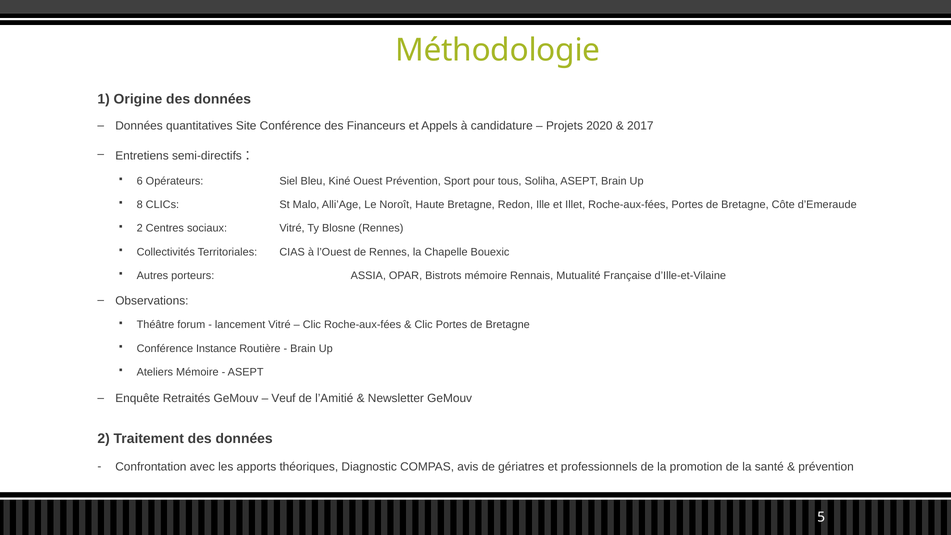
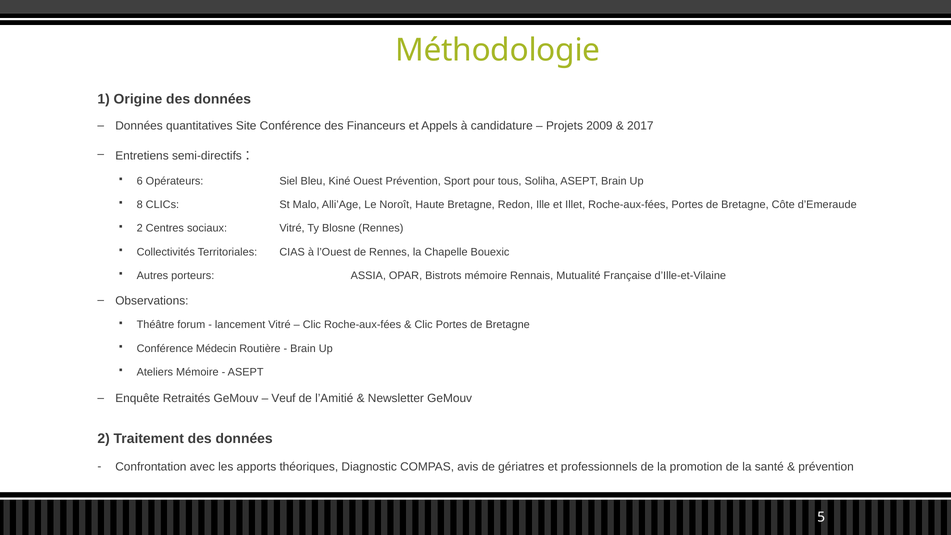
2020: 2020 -> 2009 (599, 126)
Instance: Instance -> Médecin (216, 348)
